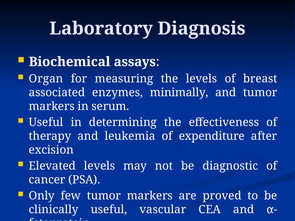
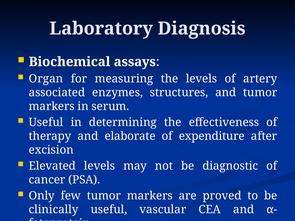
breast: breast -> artery (260, 79)
minimally: minimally -> structures (179, 93)
leukemia: leukemia -> elaborate (130, 136)
